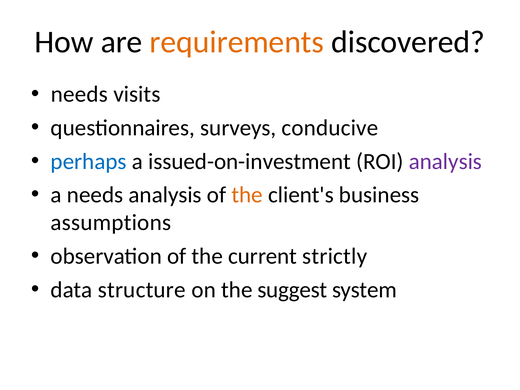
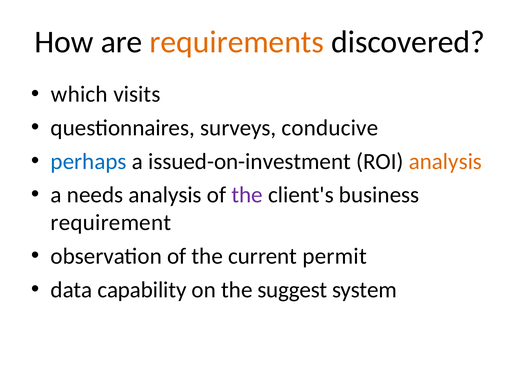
needs: needs -> which (79, 94)
analysis colour: purple -> orange (445, 161)
the colour: orange -> purple (247, 195)
assumptions: assumptions -> requirement (111, 223)
strictly: strictly -> permit (335, 256)
structure: structure -> capability (142, 290)
